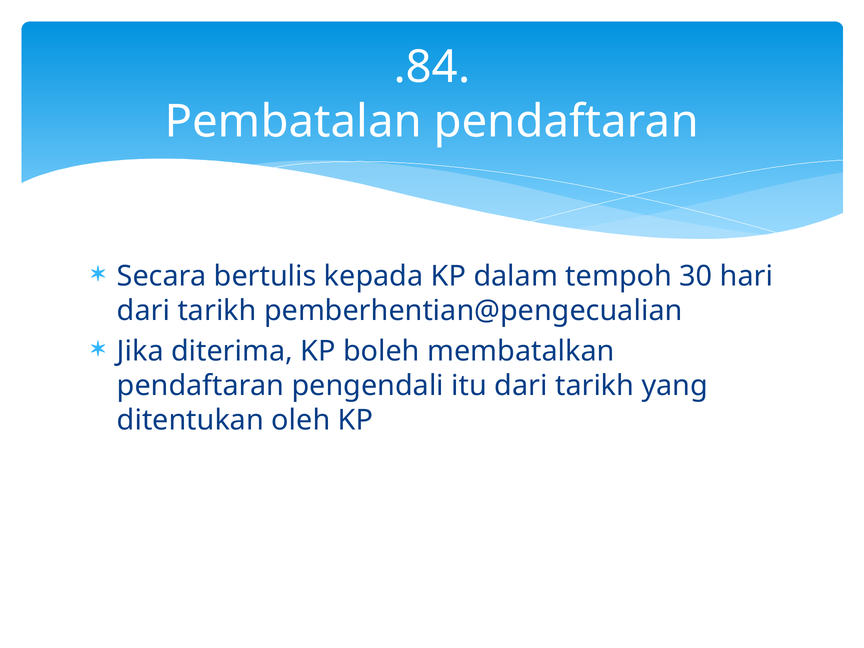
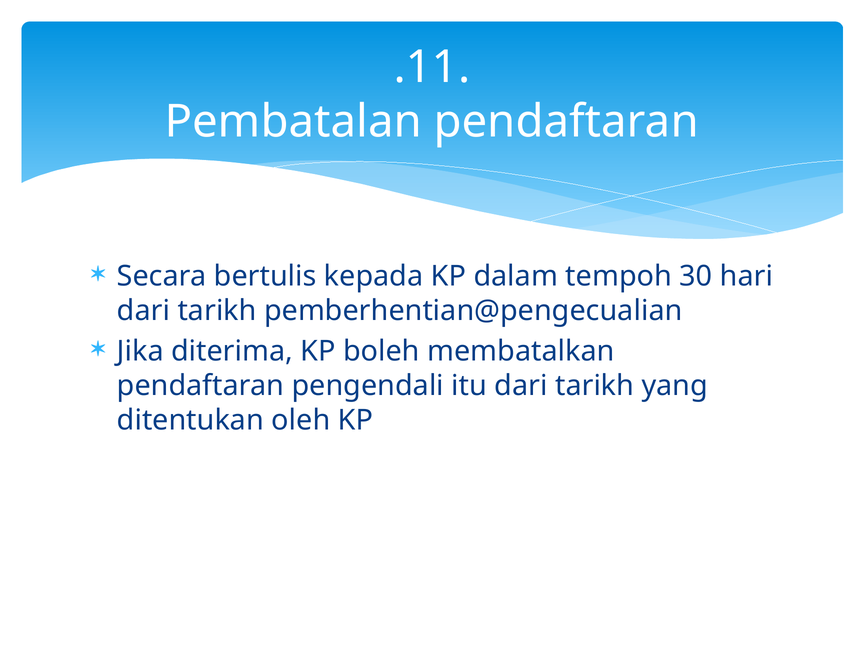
.84: .84 -> .11 (432, 67)
